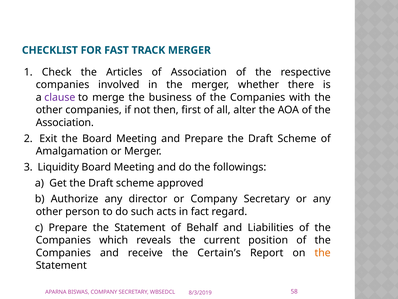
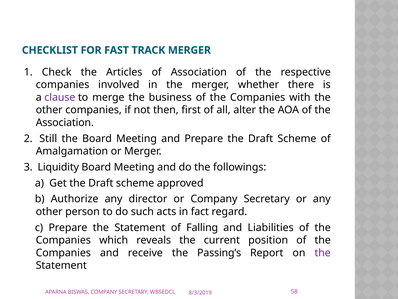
Exit: Exit -> Still (48, 138)
Behalf: Behalf -> Falling (202, 227)
Certain’s: Certain’s -> Passing’s (219, 252)
the colour: orange -> purple (323, 252)
